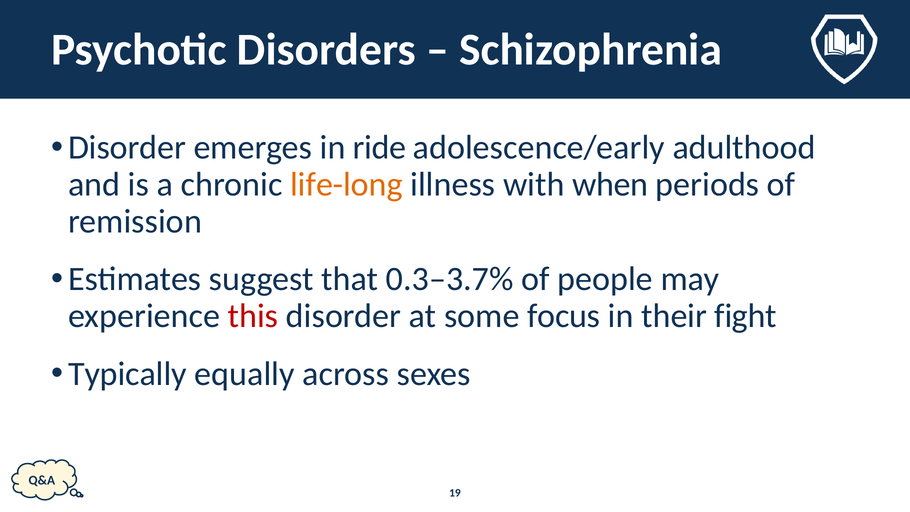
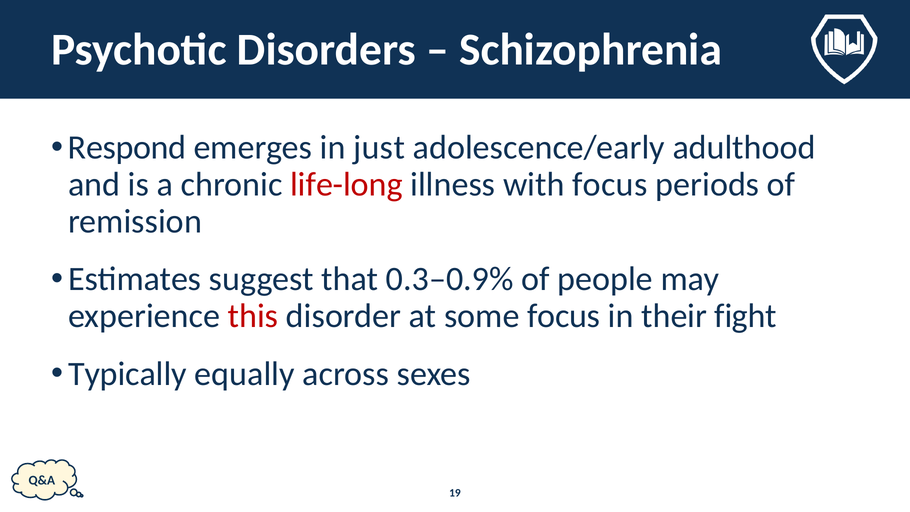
Disorder: Disorder -> Respond (127, 148)
ride: ride -> just (379, 148)
life-long colour: orange -> red (346, 184)
with when: when -> focus (610, 184)
0.3–3.7%: 0.3–3.7% -> 0.3–0.9% (450, 279)
